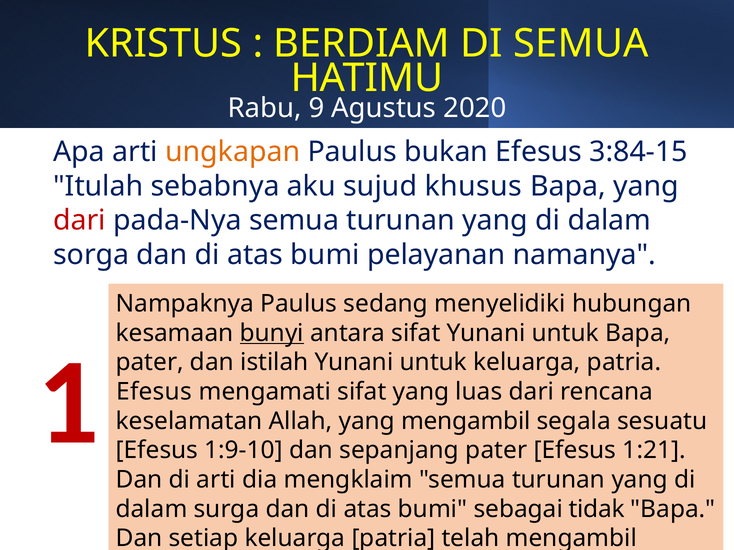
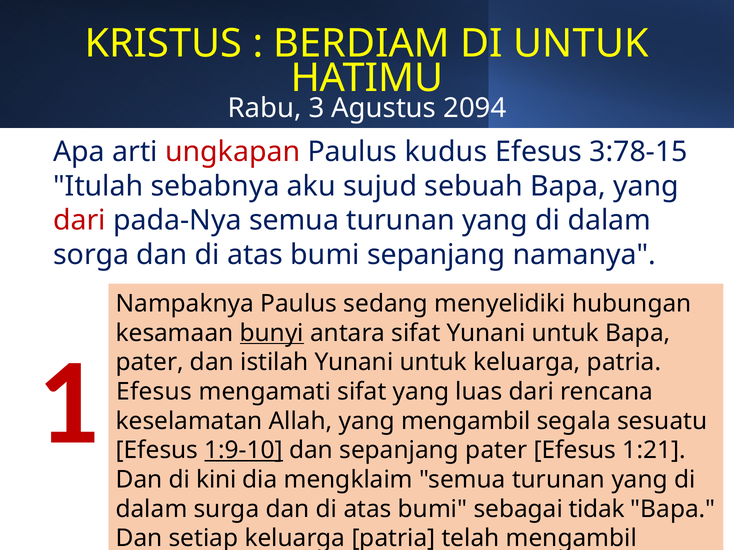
DI SEMUA: SEMUA -> UNTUK (581, 44)
9: 9 -> 3 (316, 108)
2020: 2020 -> 2094 (475, 108)
ungkapan colour: orange -> red (233, 152)
bukan: bukan -> kudus (446, 152)
3:84-15: 3:84-15 -> 3:78-15 (639, 152)
khusus: khusus -> sebuah (474, 186)
bumi pelayanan: pelayanan -> sepanjang (436, 255)
1:9-10 underline: none -> present (244, 451)
di arti: arti -> kini (216, 480)
